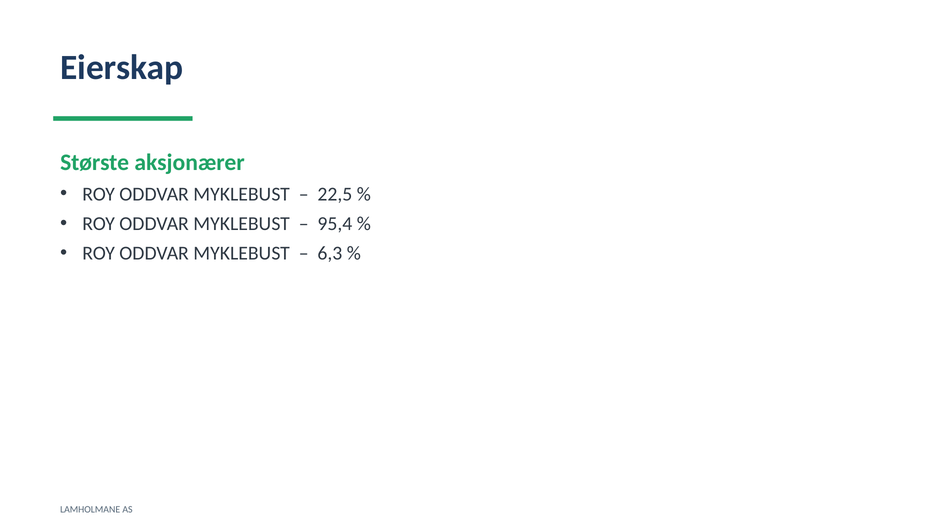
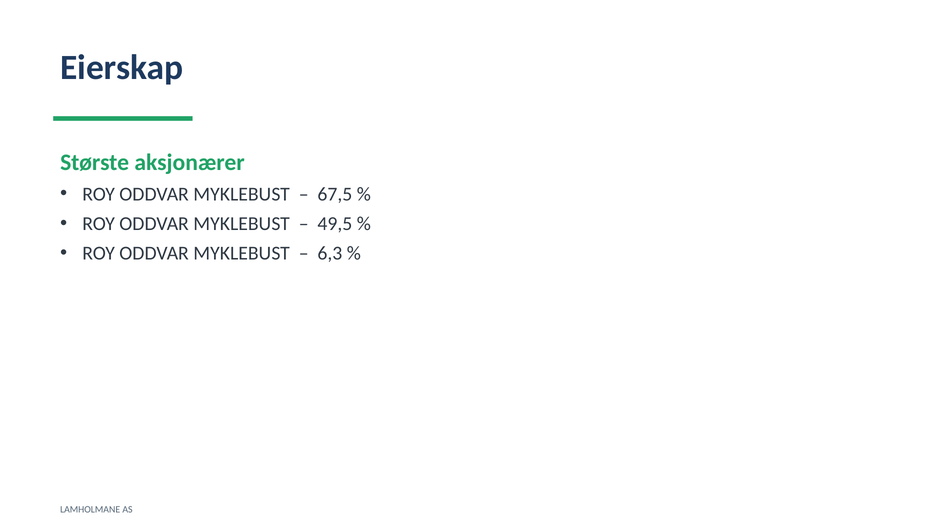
22,5: 22,5 -> 67,5 (335, 194)
95,4: 95,4 -> 49,5 (335, 224)
